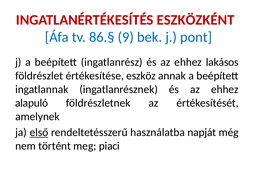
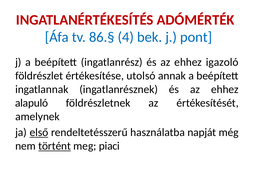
ESZKÖZKÉNT: ESZKÖZKÉNT -> ADÓMÉRTÉK (196, 20)
9: 9 -> 4 (126, 37)
lakásos: lakásos -> igazoló (222, 62)
eszköz: eszköz -> utolsó (141, 76)
történt underline: none -> present (55, 146)
